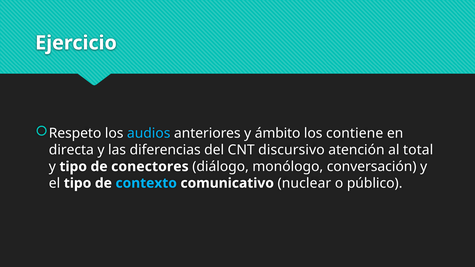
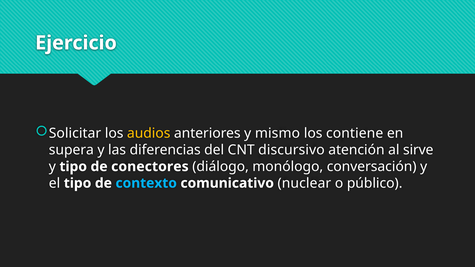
Respeto: Respeto -> Solicitar (75, 133)
audios colour: light blue -> yellow (149, 133)
ámbito: ámbito -> mismo (277, 133)
directa: directa -> supera (71, 150)
total: total -> sirve (418, 150)
